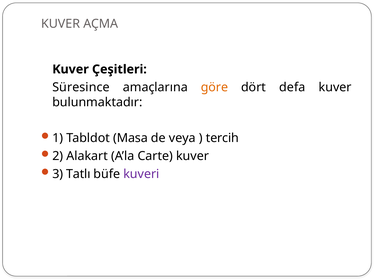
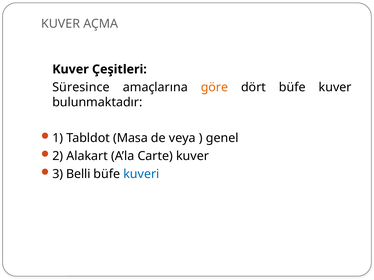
dört defa: defa -> büfe (292, 87)
tercih: tercih -> genel (222, 138)
Tatlı: Tatlı -> Belli (78, 174)
kuveri colour: purple -> blue (141, 174)
